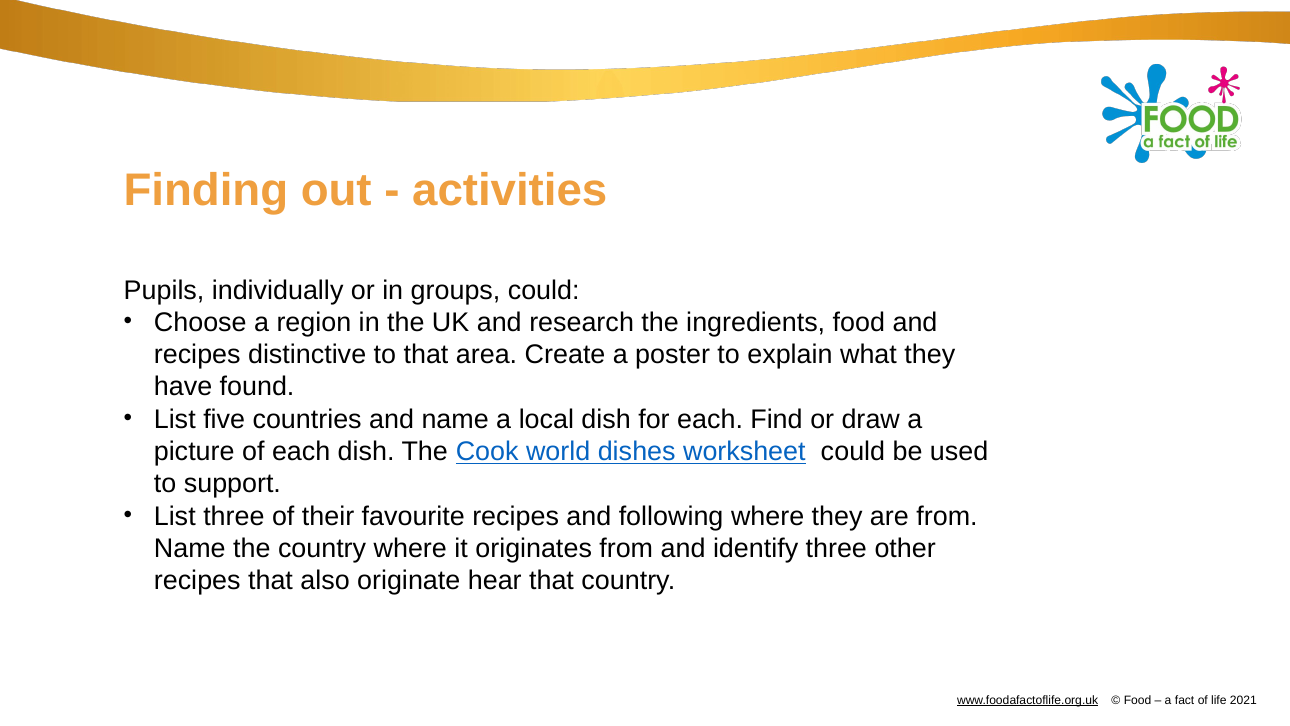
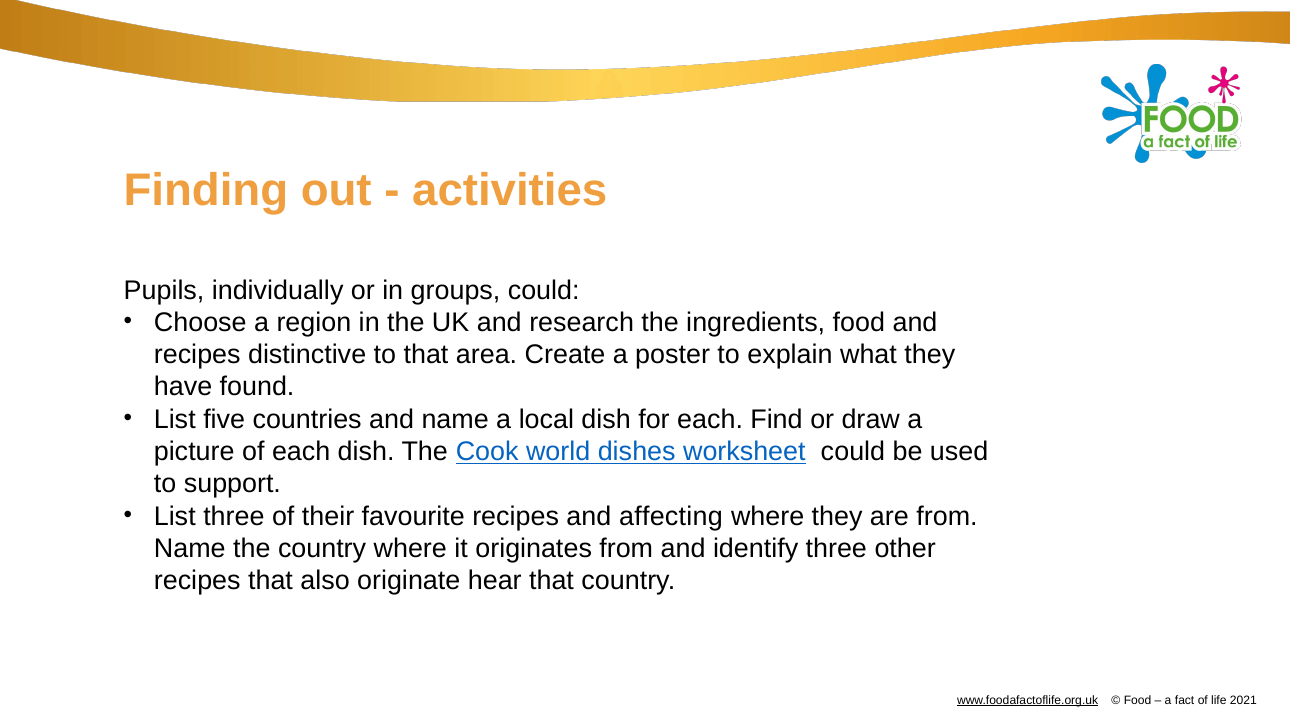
following: following -> affecting (671, 516)
